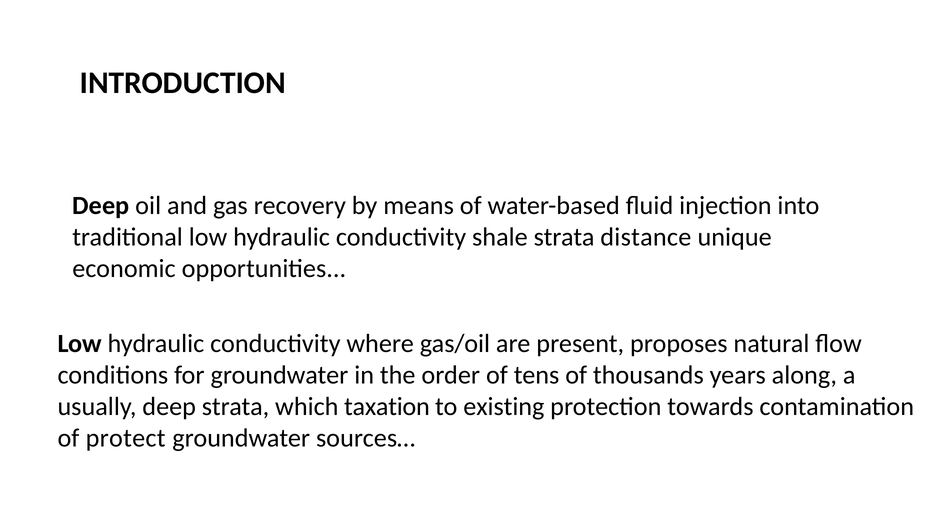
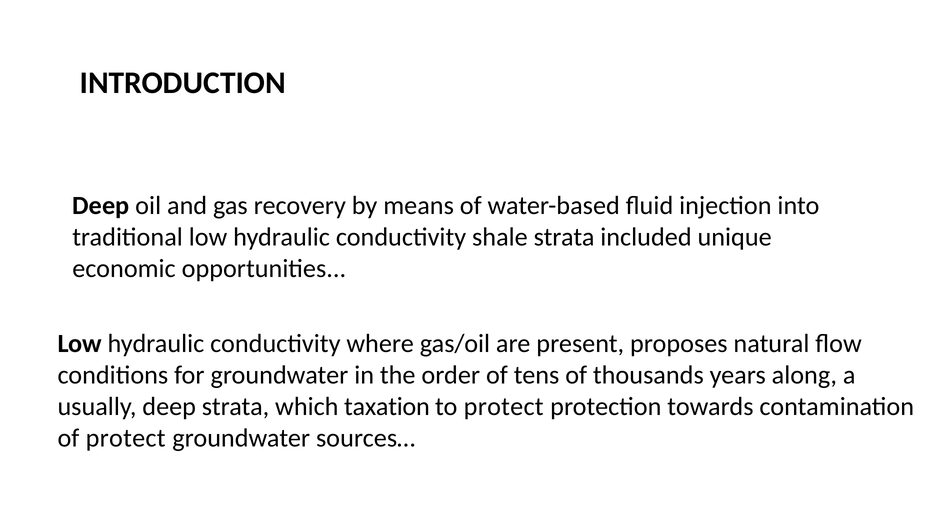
distance: distance -> included (646, 237)
to existing: existing -> protect (504, 407)
